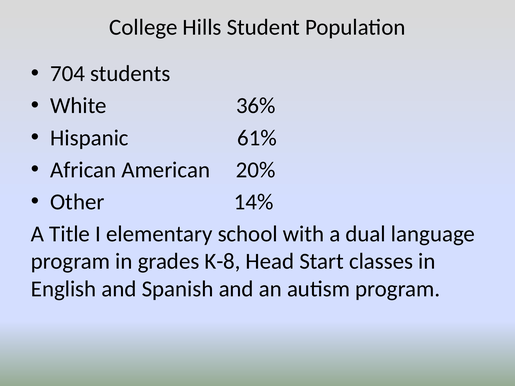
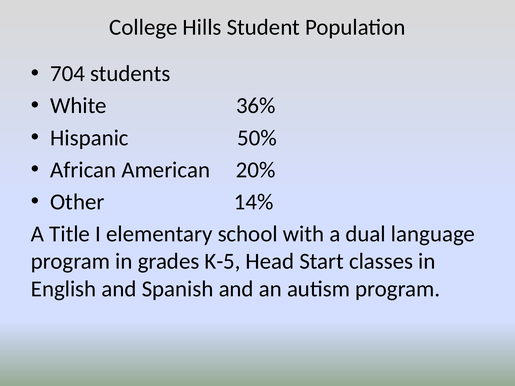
61%: 61% -> 50% (257, 138)
K-8: K-8 -> K-5 (223, 262)
